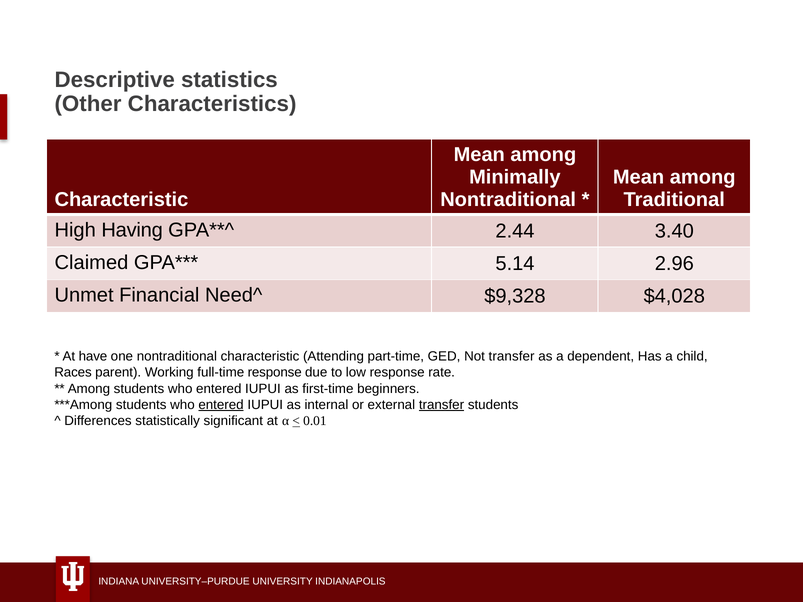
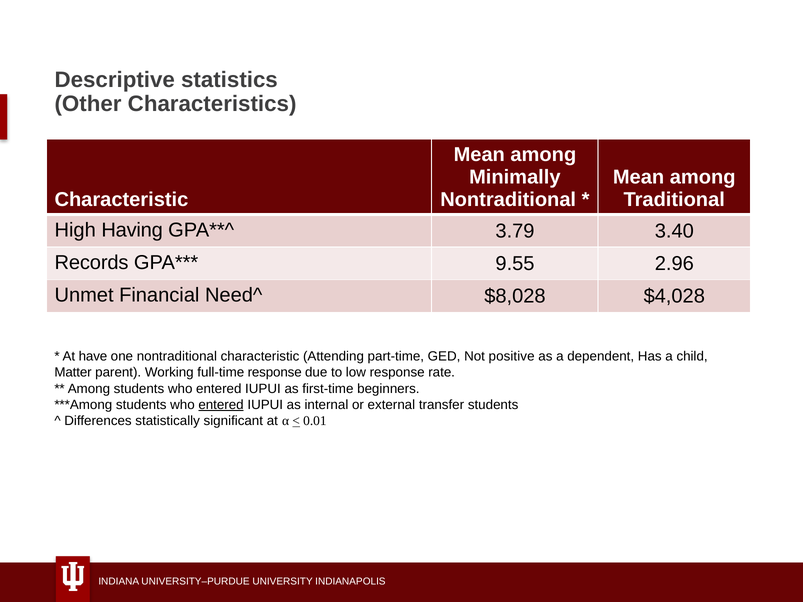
2.44: 2.44 -> 3.79 (515, 231)
Claimed: Claimed -> Records (92, 263)
5.14: 5.14 -> 9.55 (515, 264)
$9,328: $9,328 -> $8,028 (515, 296)
Not transfer: transfer -> positive (512, 357)
Races: Races -> Matter (73, 373)
transfer underline: present -> none (441, 405)
